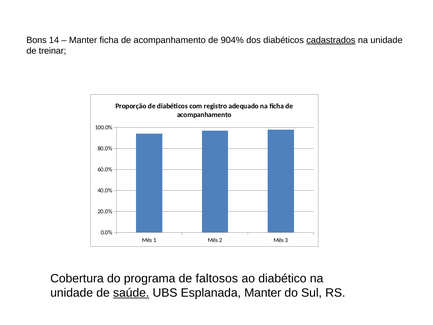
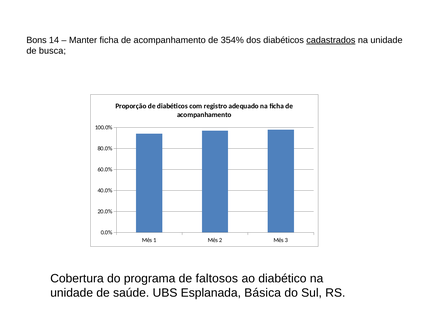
904%: 904% -> 354% (232, 40)
treinar: treinar -> busca (52, 51)
saúde underline: present -> none (131, 293)
Esplanada Manter: Manter -> Básica (263, 293)
